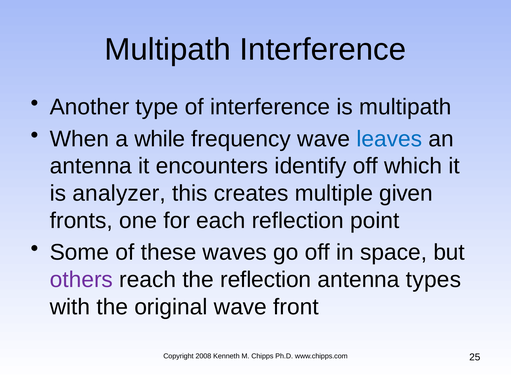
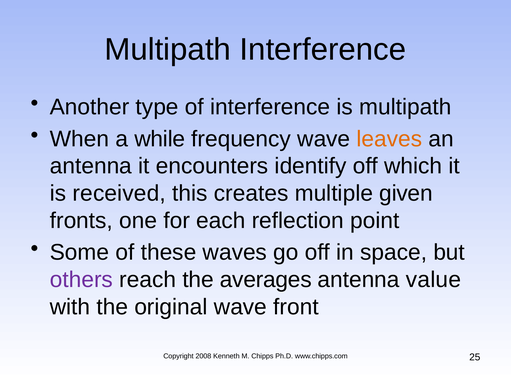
leaves colour: blue -> orange (389, 139)
analyzer: analyzer -> received (119, 194)
the reflection: reflection -> averages (266, 280)
types: types -> value (434, 280)
